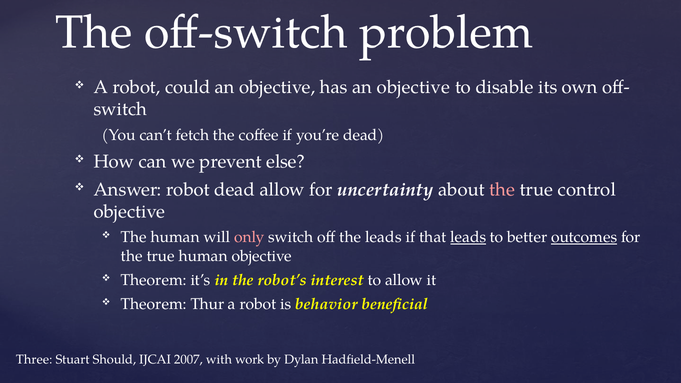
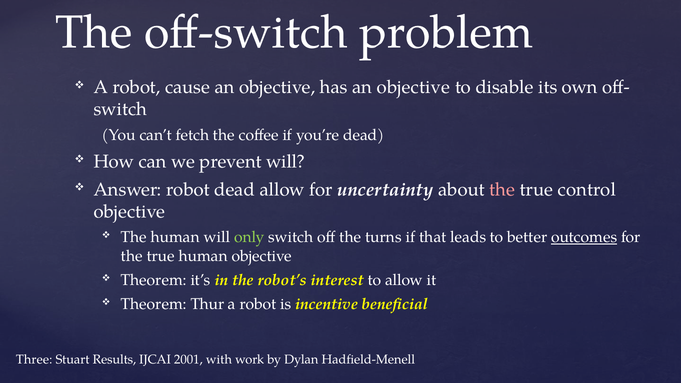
could: could -> cause (188, 87)
prevent else: else -> will (286, 162)
only colour: pink -> light green (249, 237)
the leads: leads -> turns (383, 237)
leads underline: present -> none (468, 237)
behavior: behavior -> incentive (327, 304)
Should: Should -> Results (114, 360)
2007: 2007 -> 2001 (188, 360)
